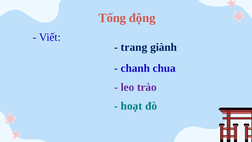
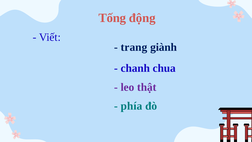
trào: trào -> thật (147, 87)
hoạt: hoạt -> phía (131, 106)
